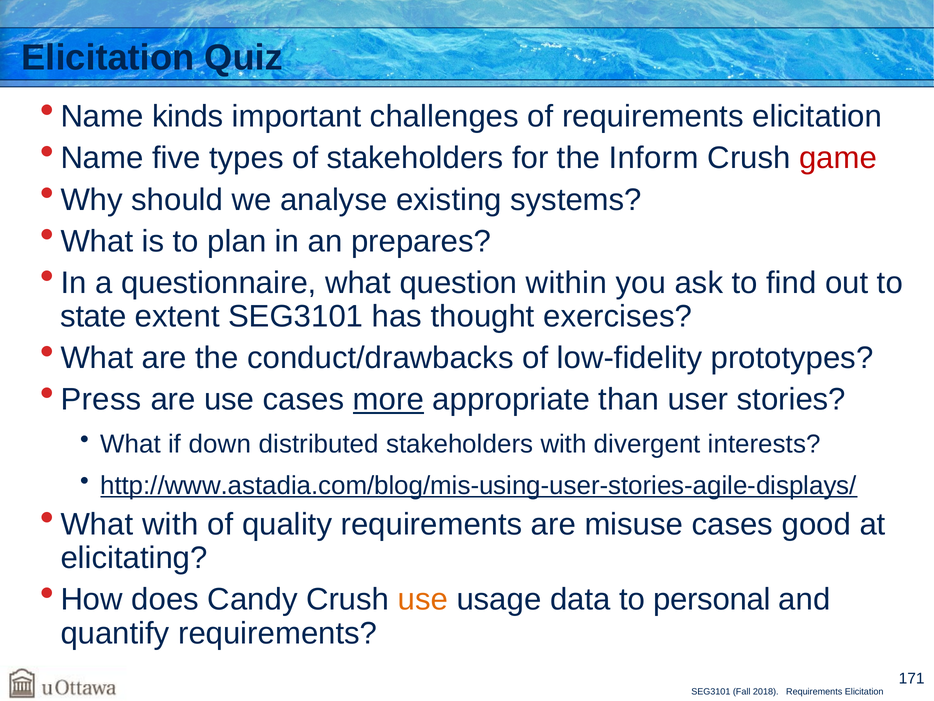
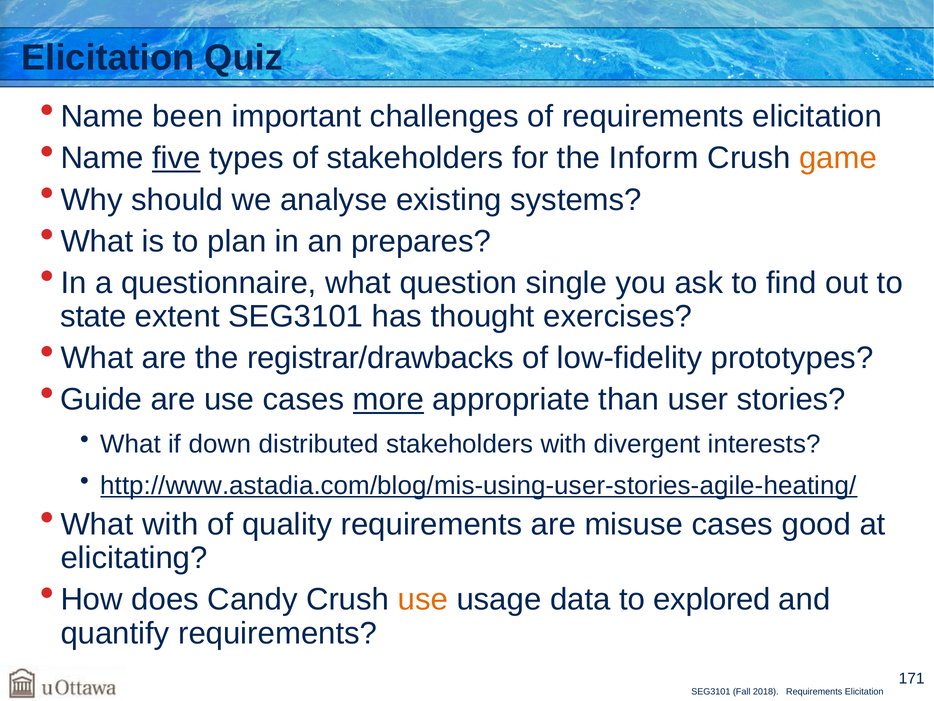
kinds: kinds -> been (187, 117)
five underline: none -> present (176, 158)
game colour: red -> orange (838, 158)
within: within -> single (567, 283)
conduct/drawbacks: conduct/drawbacks -> registrar/drawbacks (381, 358)
Press: Press -> Guide (101, 399)
http://www.astadia.com/blog/mis-using-user-stories-agile-displays/: http://www.astadia.com/blog/mis-using-user-stories-agile-displays/ -> http://www.astadia.com/blog/mis-using-user-stories-agile-heating/ (478, 485)
personal: personal -> explored (712, 599)
